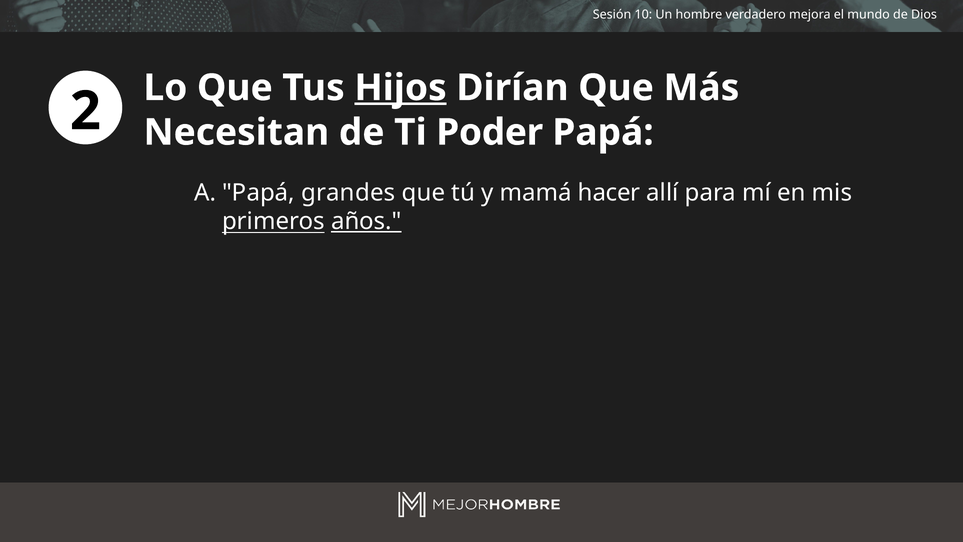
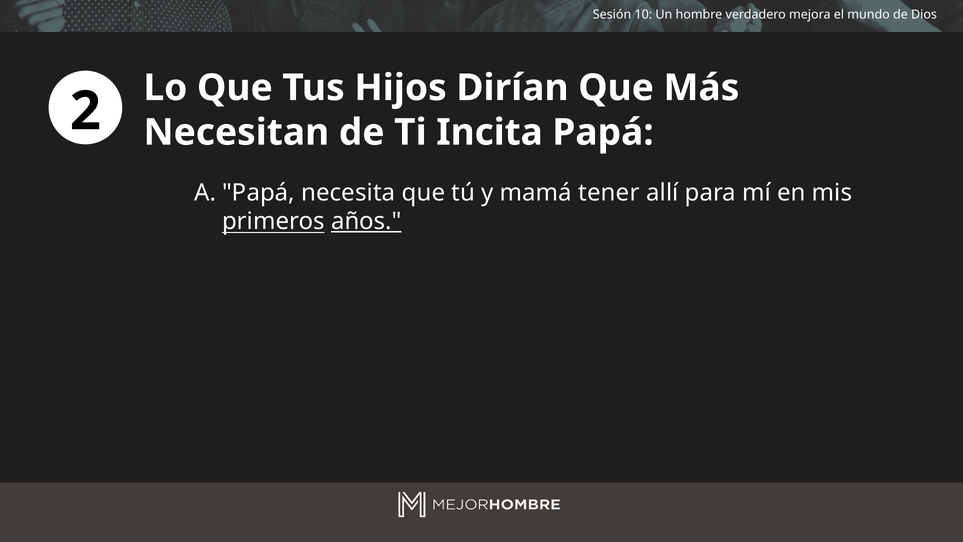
Hijos underline: present -> none (401, 88)
Poder: Poder -> Incita (490, 132)
grandes: grandes -> necesita (348, 193)
hacer: hacer -> tener (609, 193)
